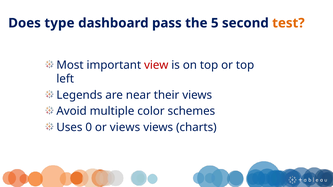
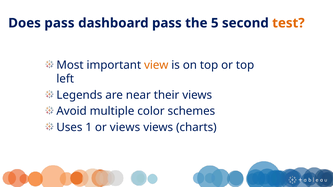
Does type: type -> pass (59, 23)
view colour: red -> orange (156, 65)
0: 0 -> 1 (89, 127)
